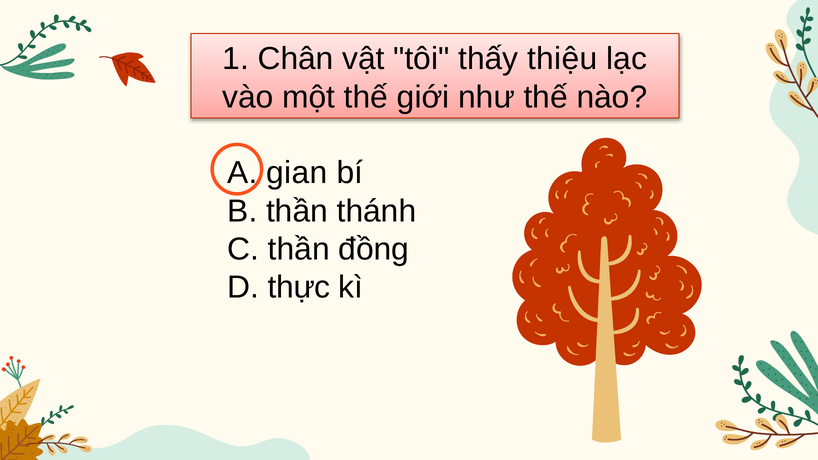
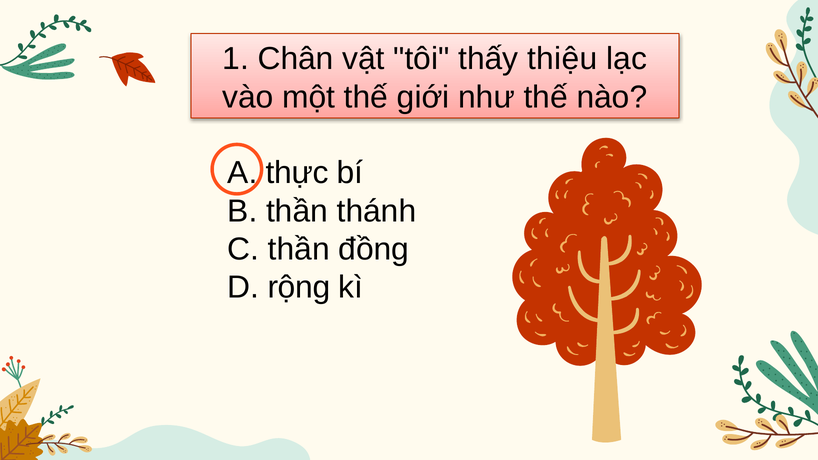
gian: gian -> thực (297, 173)
thực: thực -> rộng (299, 288)
